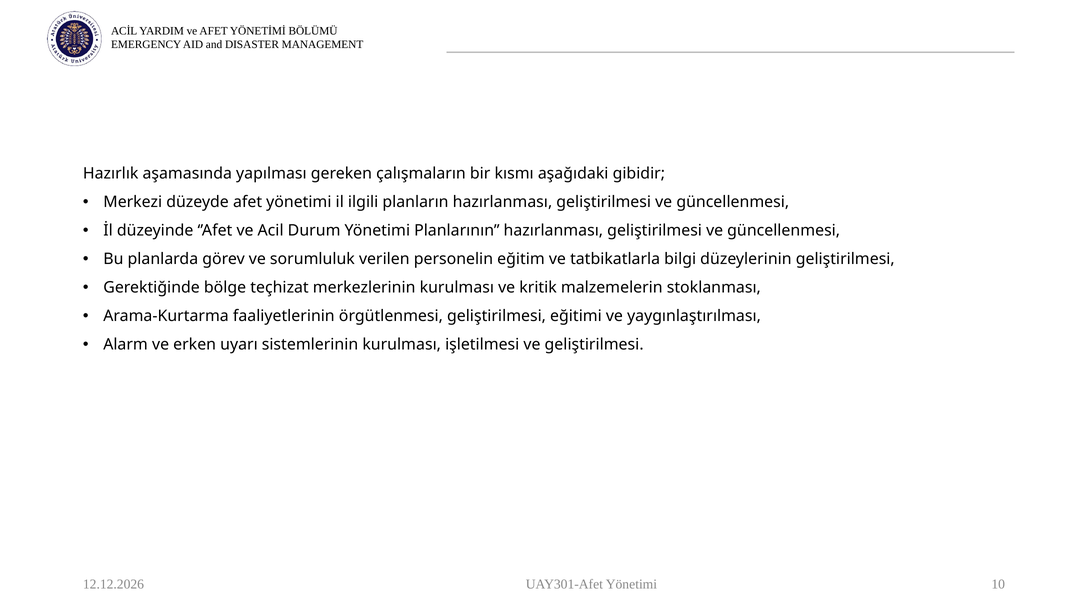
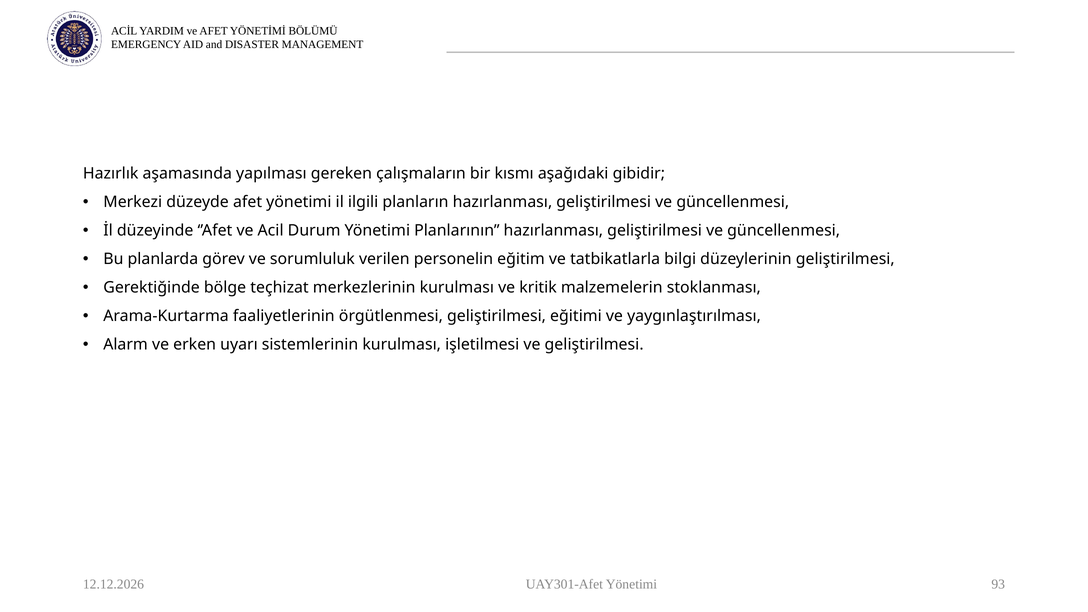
10: 10 -> 93 (998, 584)
